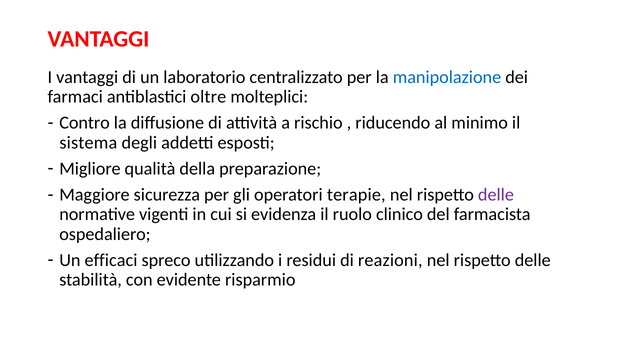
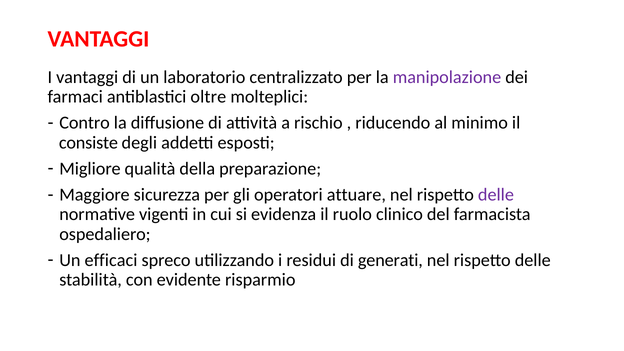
manipolazione colour: blue -> purple (447, 77)
sistema: sistema -> consiste (88, 143)
terapie: terapie -> attuare (356, 195)
reazioni: reazioni -> generati (390, 260)
